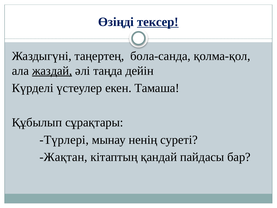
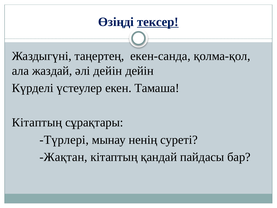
бола-санда: бола-санда -> екен-санда (160, 56)
жаздай underline: present -> none (52, 71)
әлі таңда: таңда -> дейін (108, 71)
Құбылып: Құбылып -> Кітаптың (37, 122)
